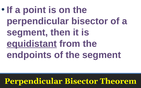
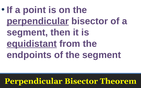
perpendicular underline: none -> present (38, 21)
